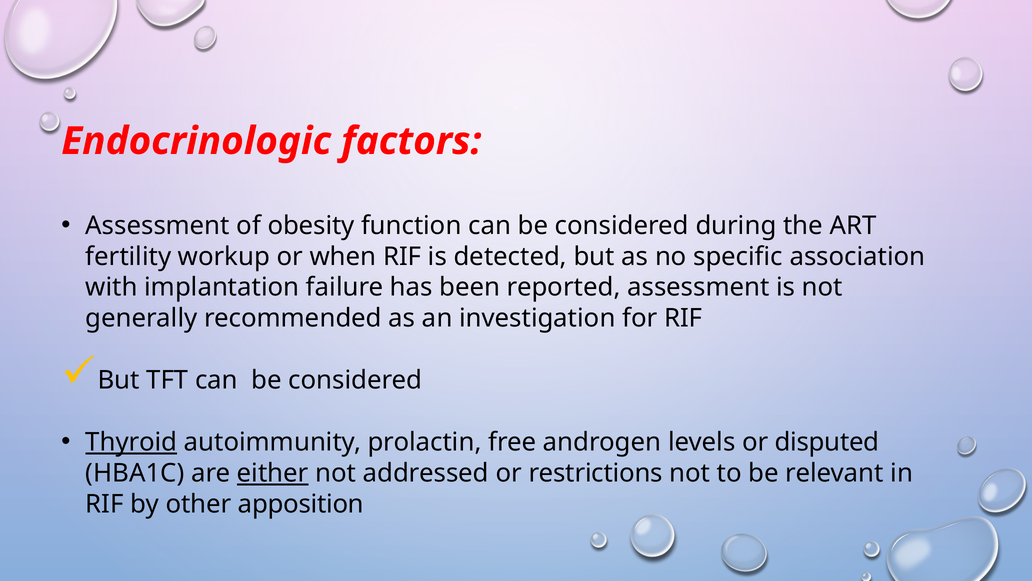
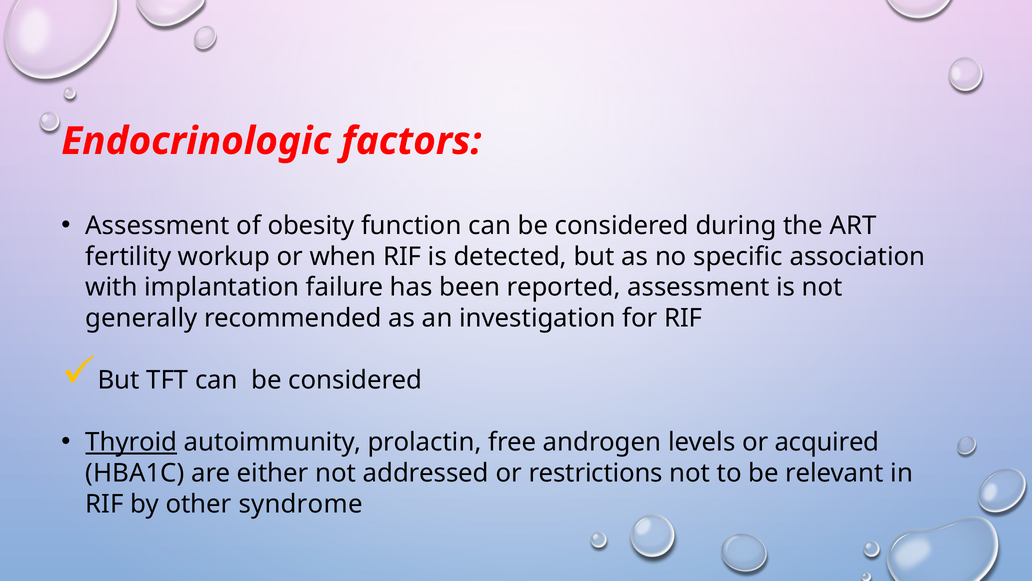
disputed: disputed -> acquired (827, 442)
either underline: present -> none (273, 473)
apposition: apposition -> syndrome (301, 504)
